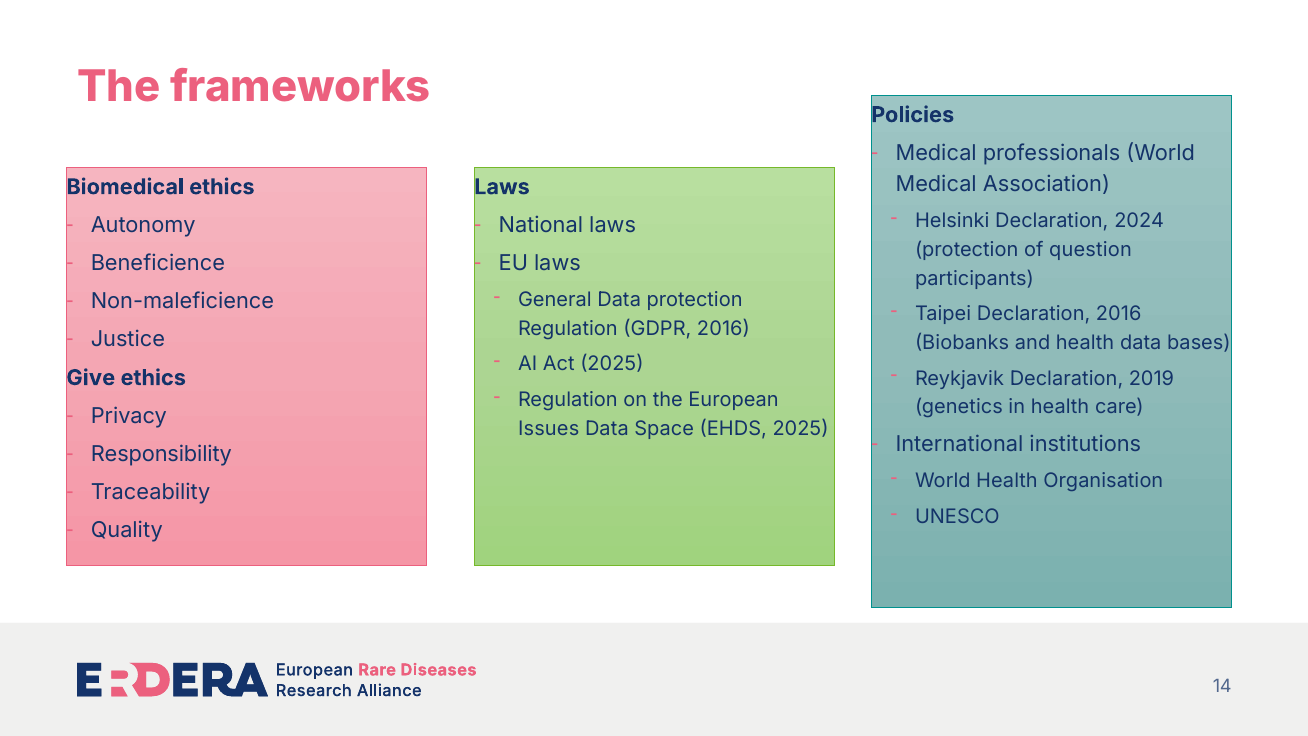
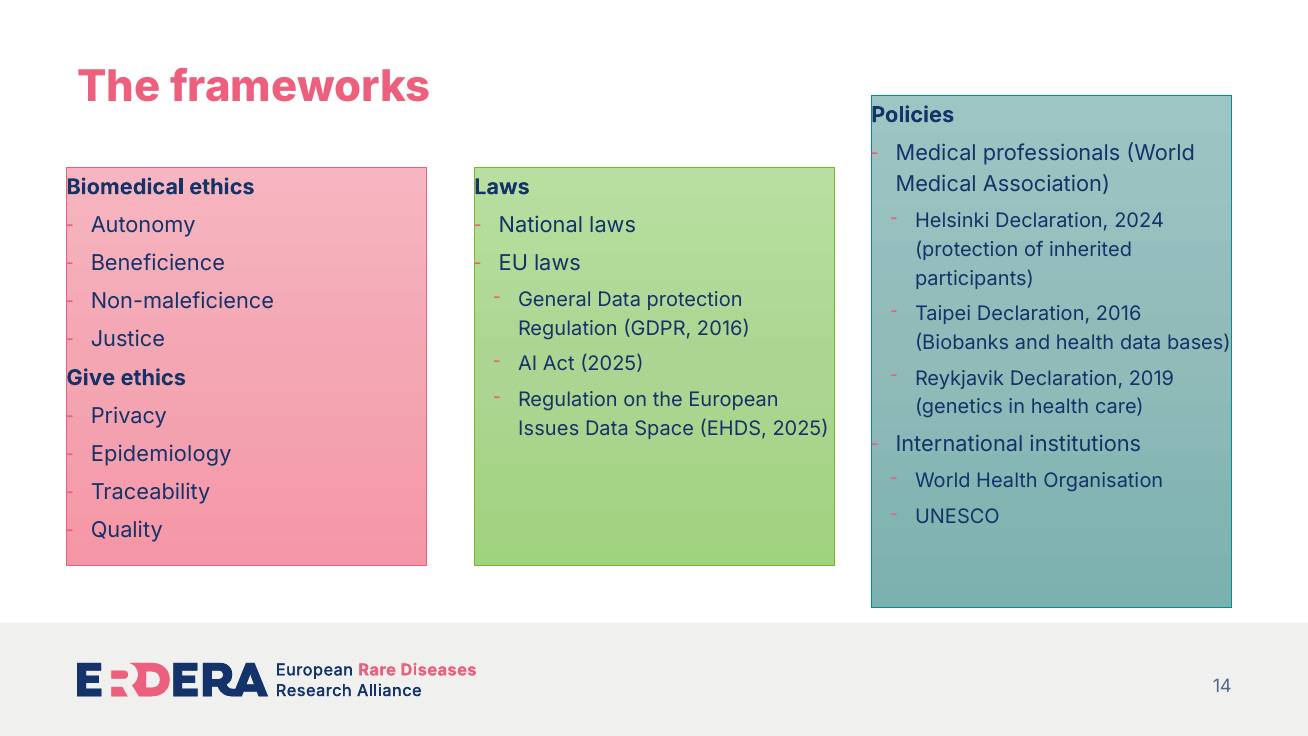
question: question -> inherited (1091, 250)
Responsibility: Responsibility -> Epidemiology (161, 454)
